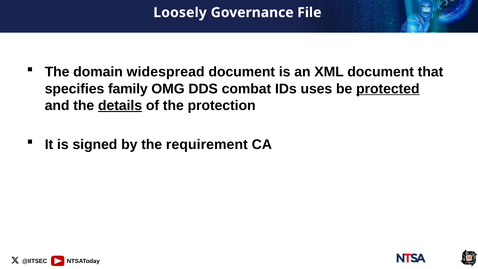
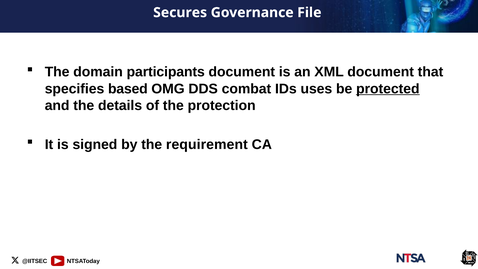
Loosely: Loosely -> Secures (180, 13)
widespread: widespread -> participants (166, 72)
family: family -> based (128, 89)
details underline: present -> none (120, 105)
